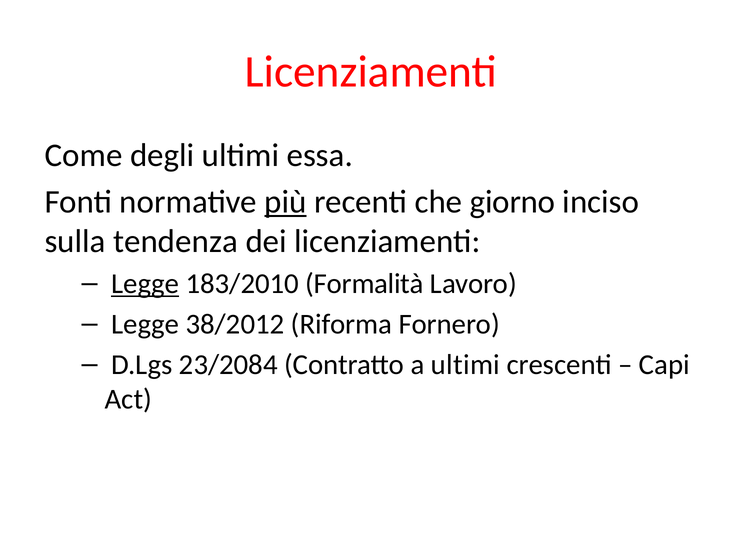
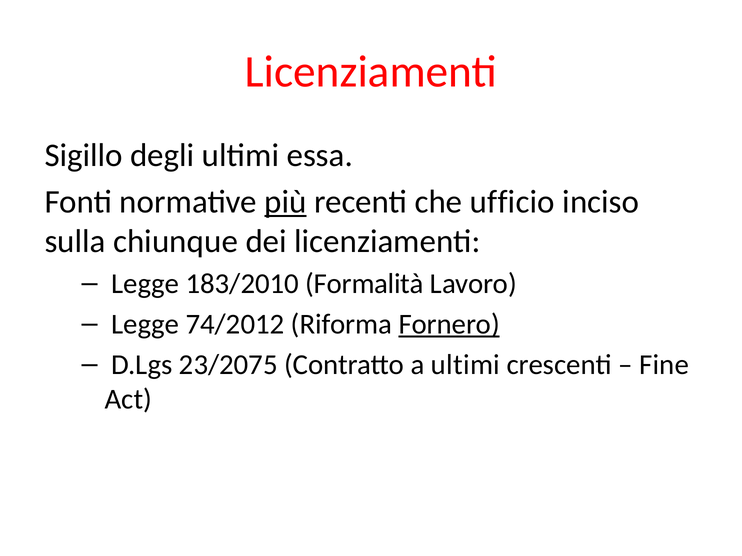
Come: Come -> Sigillo (84, 156)
giorno: giorno -> ufficio (512, 202)
tendenza: tendenza -> chiunque (176, 241)
Legge underline: present -> none (145, 284)
38/2012: 38/2012 -> 74/2012 (235, 324)
Fornero underline: none -> present (449, 324)
23/2084: 23/2084 -> 23/2075 (228, 365)
Capi: Capi -> Fine (664, 365)
